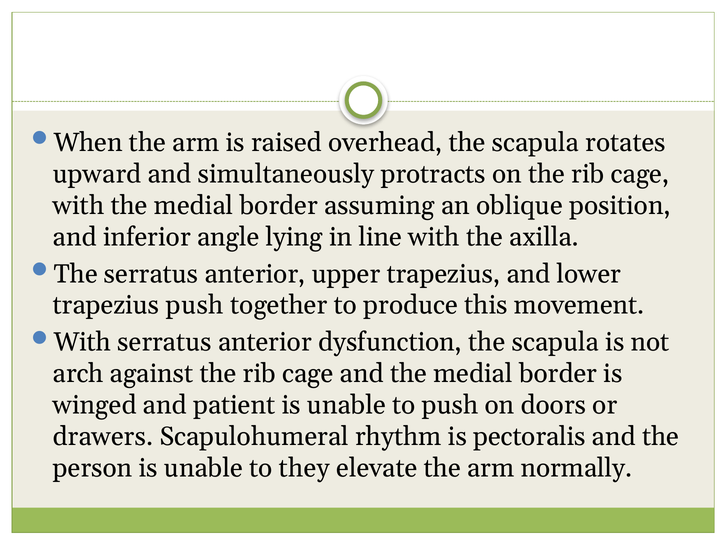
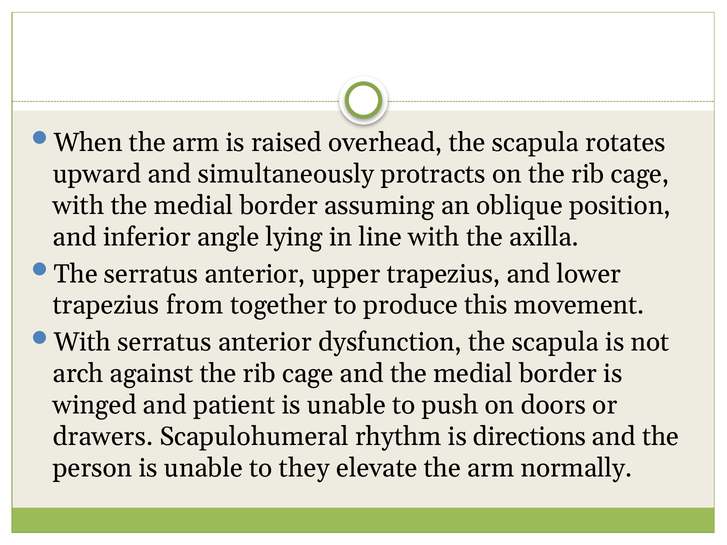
trapezius push: push -> from (195, 305)
pectoralis: pectoralis -> directions (529, 437)
